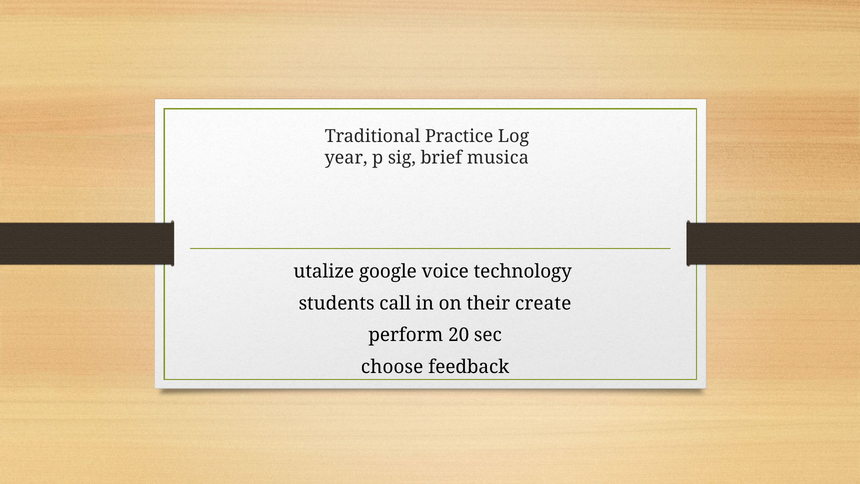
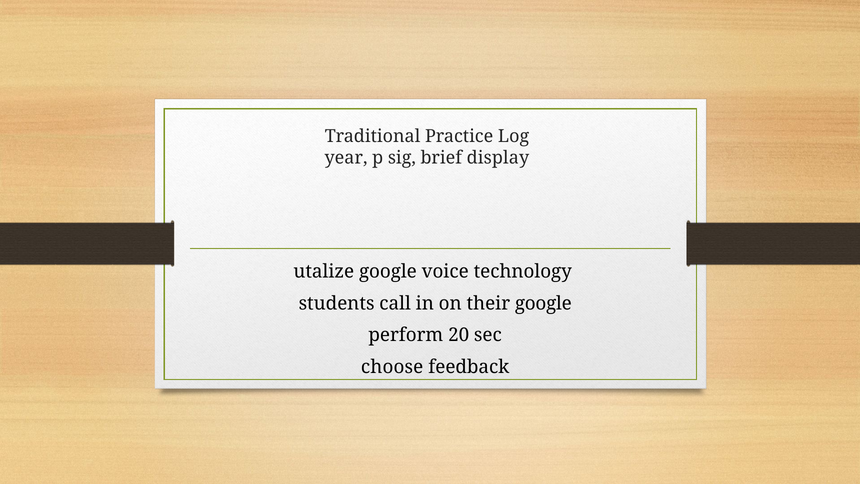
musica: musica -> display (498, 158)
their create: create -> google (543, 303)
